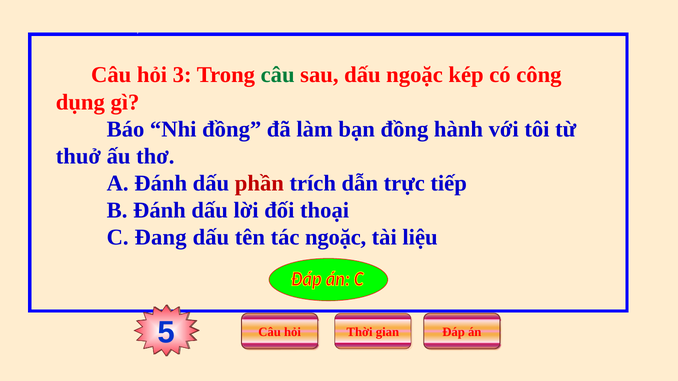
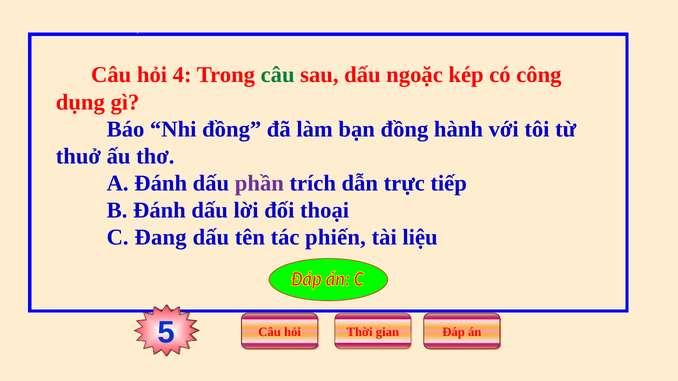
3: 3 -> 4 (182, 75)
phần colour: red -> purple (259, 184)
tác ngoặc: ngoặc -> phiến (335, 238)
